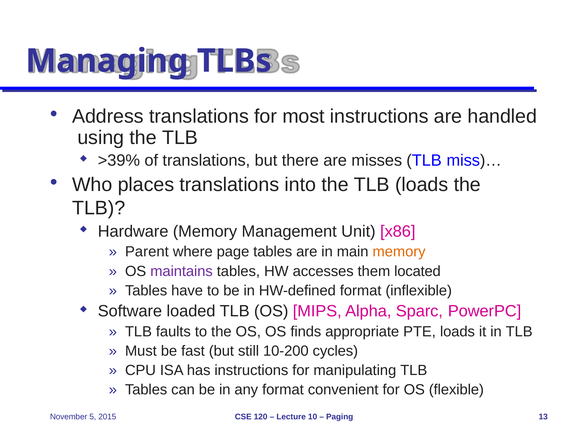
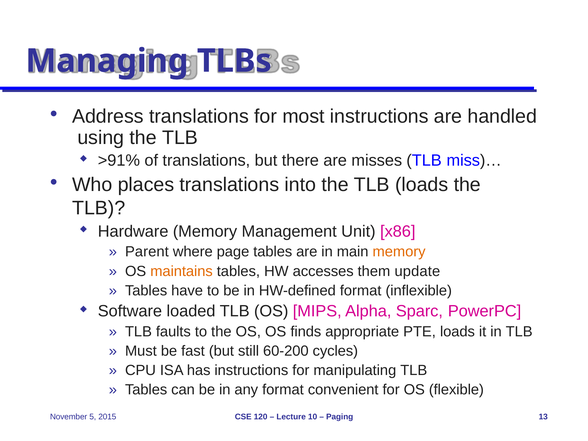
>39%: >39% -> >91% (119, 161)
maintains colour: purple -> orange (182, 271)
located: located -> update (417, 271)
10-200: 10-200 -> 60-200 (286, 351)
